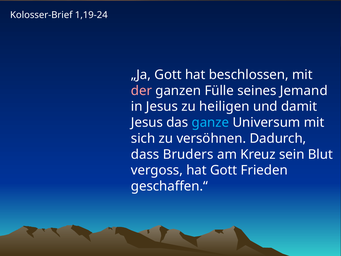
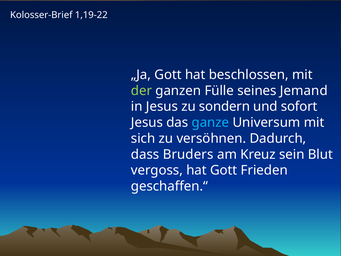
1,19-24: 1,19-24 -> 1,19-22 (91, 15)
der colour: pink -> light green (141, 91)
heiligen: heiligen -> sondern (224, 107)
damit: damit -> sofort (299, 107)
